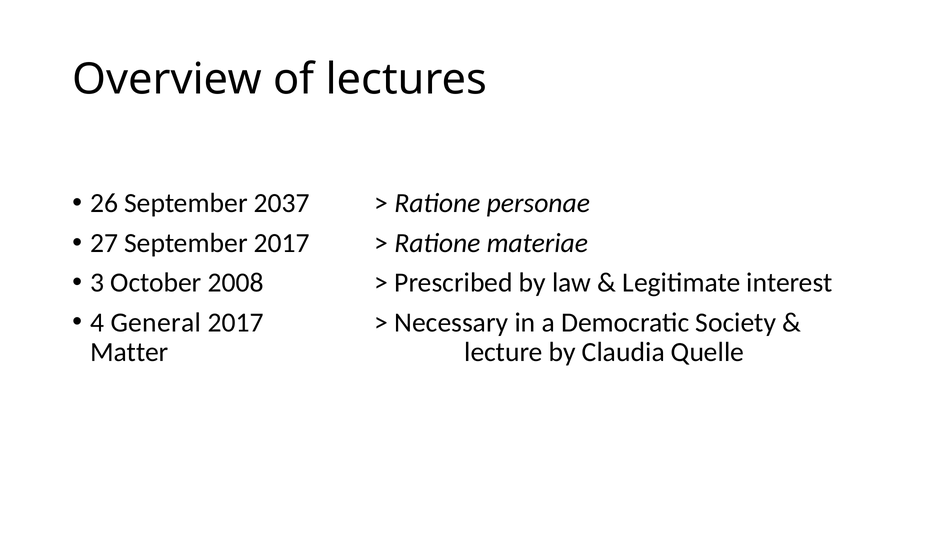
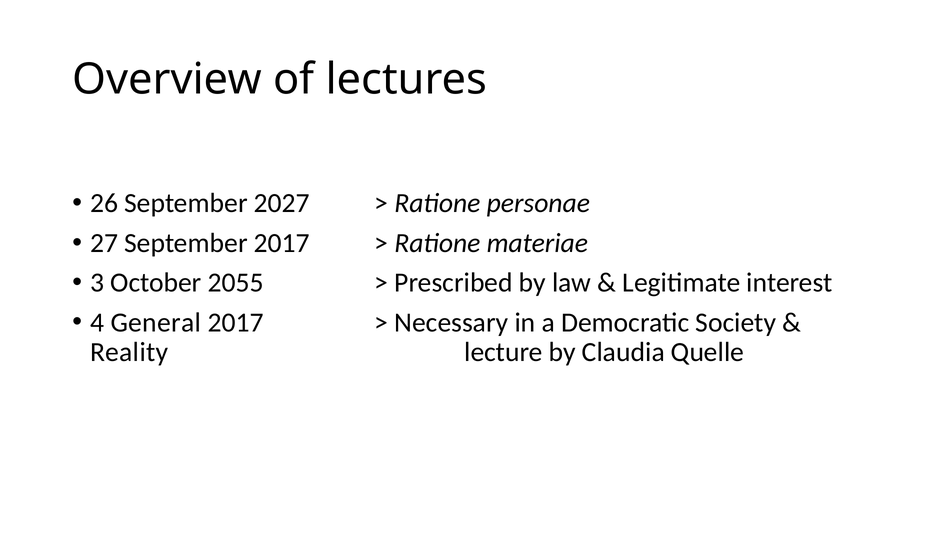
2037: 2037 -> 2027 (282, 203)
2008: 2008 -> 2055 (236, 283)
Matter: Matter -> Reality (129, 352)
